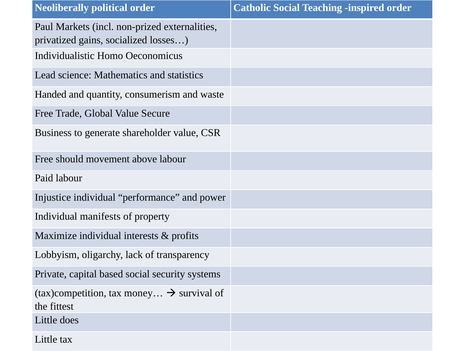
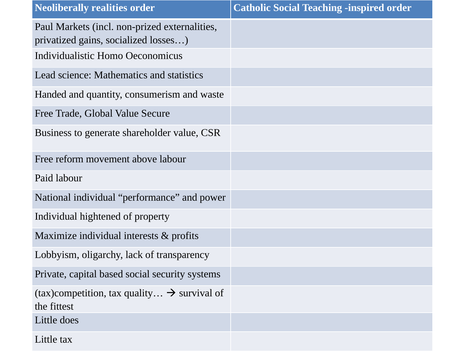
political: political -> realities (109, 8)
should: should -> reform (70, 159)
Injustice: Injustice -> National (53, 197)
manifests: manifests -> hightened (100, 216)
money…: money… -> quality… (144, 293)
